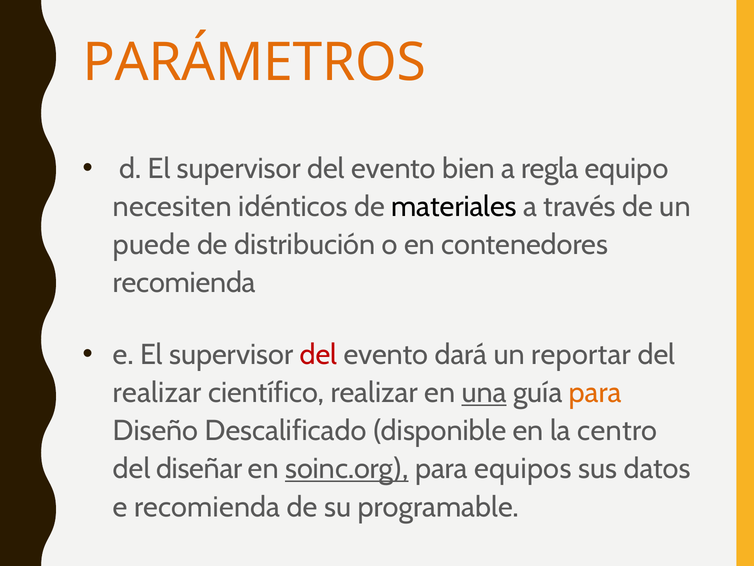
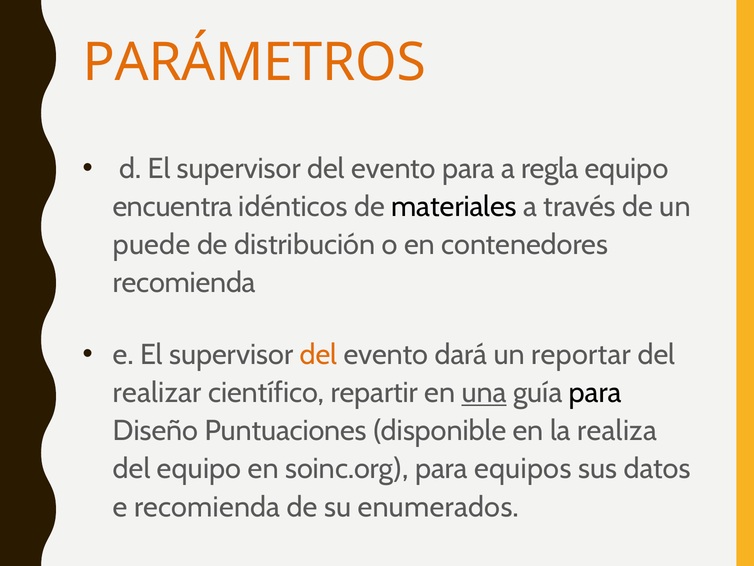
evento bien: bien -> para (469, 169)
necesiten: necesiten -> encuentra (173, 207)
del colour: red -> orange (318, 355)
científico realizar: realizar -> repartir (374, 393)
para colour: orange -> black (595, 393)
Descalificado: Descalificado -> Puntuaciones (286, 431)
centro: centro -> realiza (617, 431)
del diseñar: diseñar -> equipo (199, 469)
soinc.org underline: present -> none (347, 469)
programable: programable -> enumerados (438, 507)
